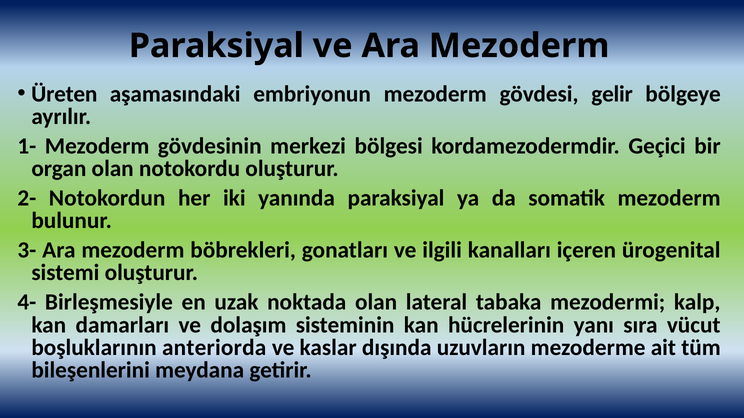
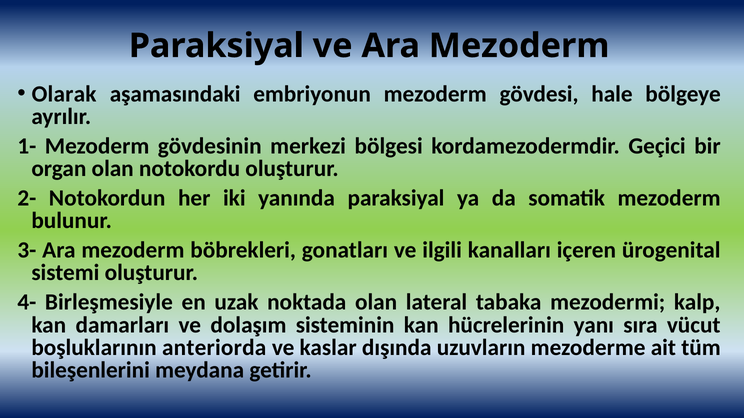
Üreten: Üreten -> Olarak (64, 94)
gelir: gelir -> hale (612, 94)
